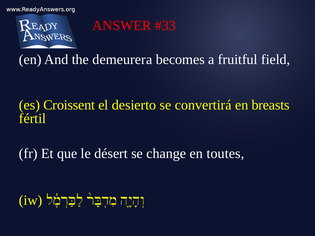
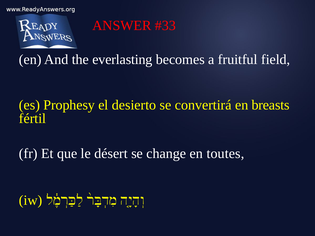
demeurera: demeurera -> everlasting (122, 59)
Croissent: Croissent -> Prophesy (69, 105)
